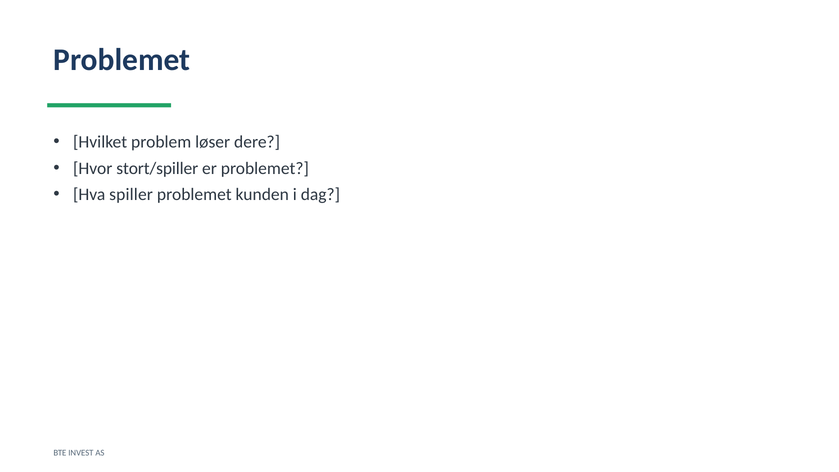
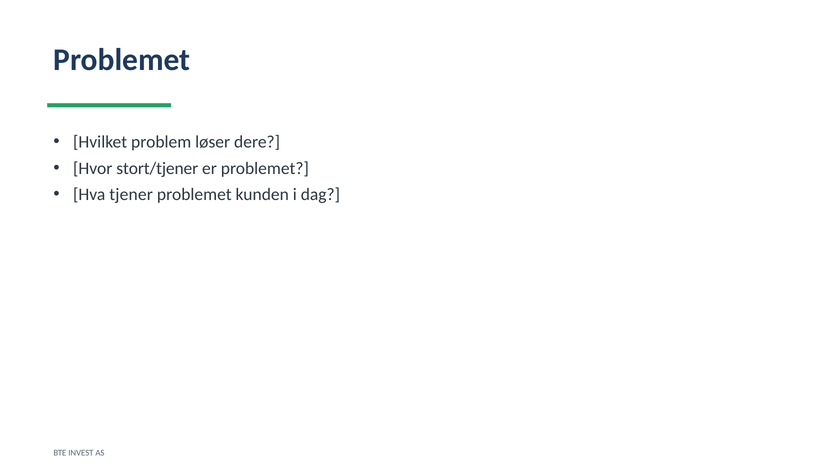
stort/spiller: stort/spiller -> stort/tjener (157, 168)
spiller: spiller -> tjener (131, 195)
